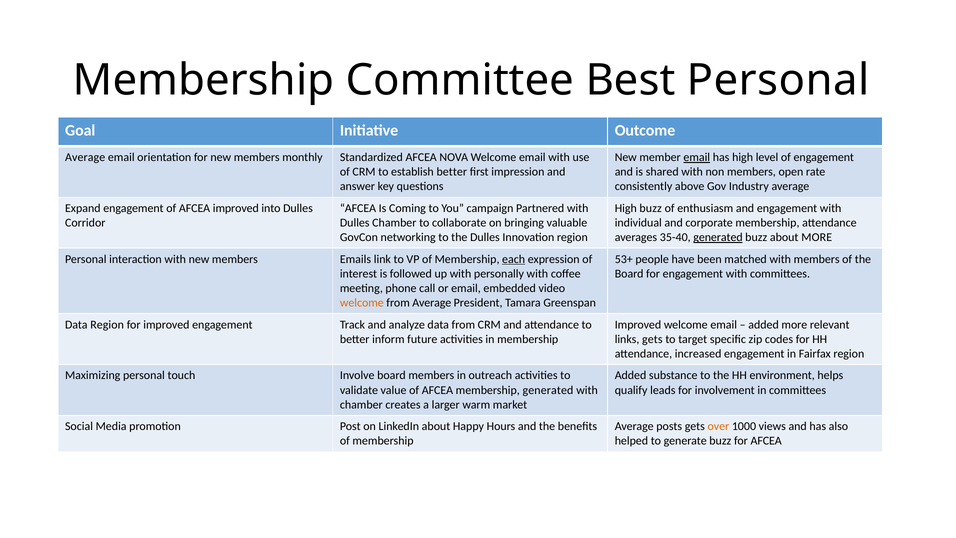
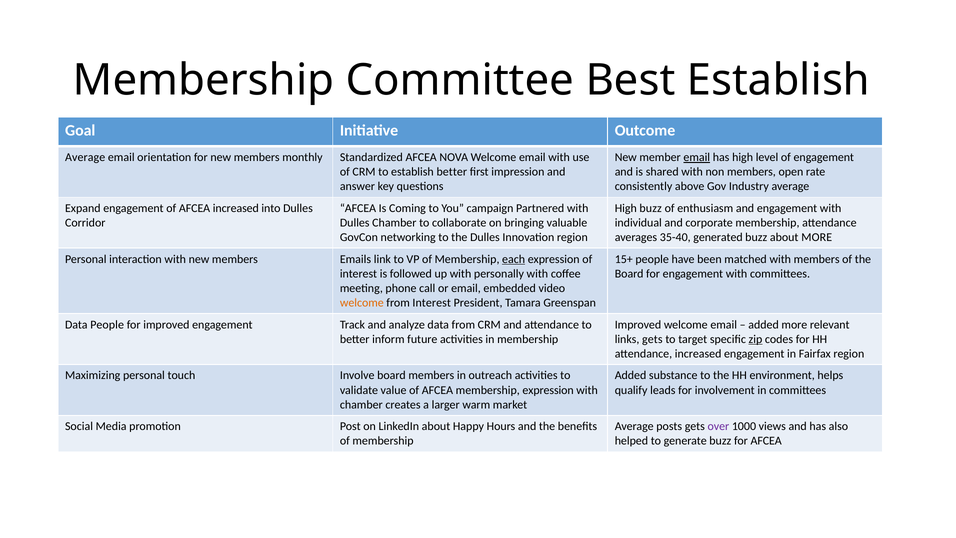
Best Personal: Personal -> Establish (778, 80)
AFCEA improved: improved -> increased (236, 208)
generated underline: present -> none (718, 237)
53+: 53+ -> 15+ (624, 259)
from Average: Average -> Interest (432, 303)
Data Region: Region -> People (107, 324)
zip underline: none -> present (755, 339)
membership generated: generated -> expression (548, 390)
over colour: orange -> purple (718, 426)
